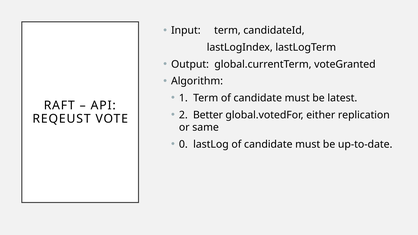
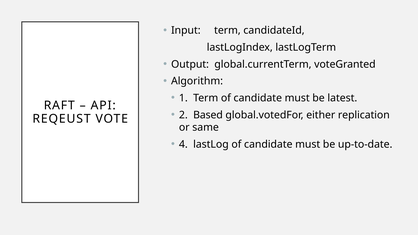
Better: Better -> Based (208, 115)
0: 0 -> 4 (183, 144)
